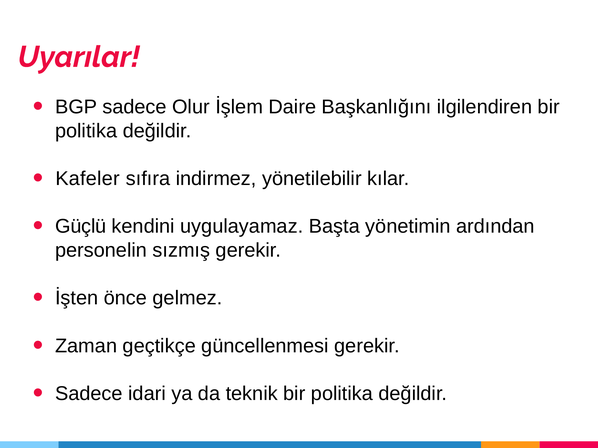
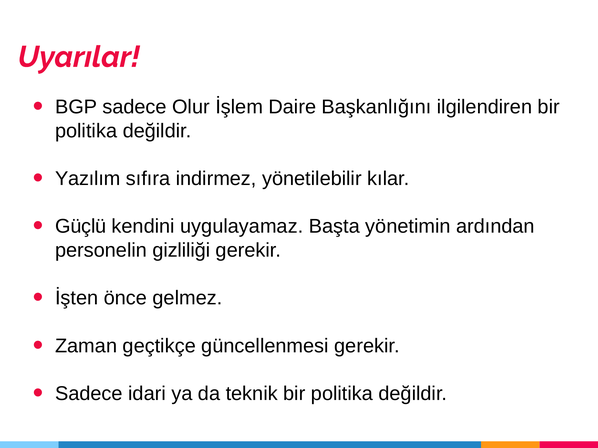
Kafeler: Kafeler -> Yazılım (88, 179)
sızmış: sızmış -> gizliliği (181, 251)
